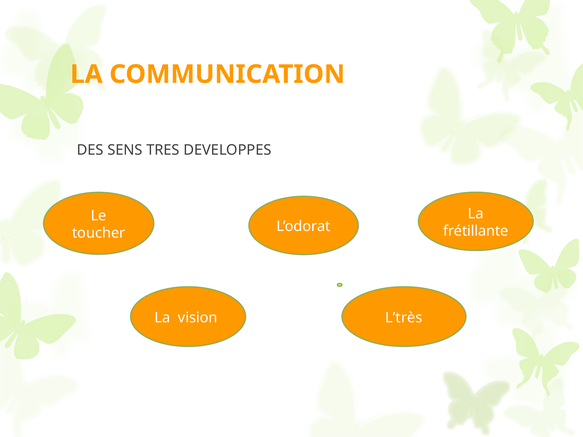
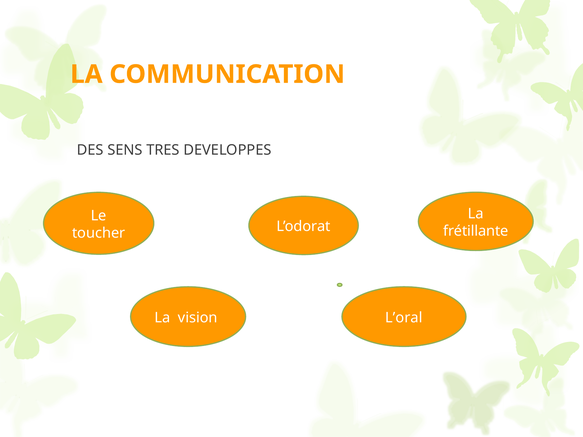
L’très: L’très -> L’oral (404, 318)
